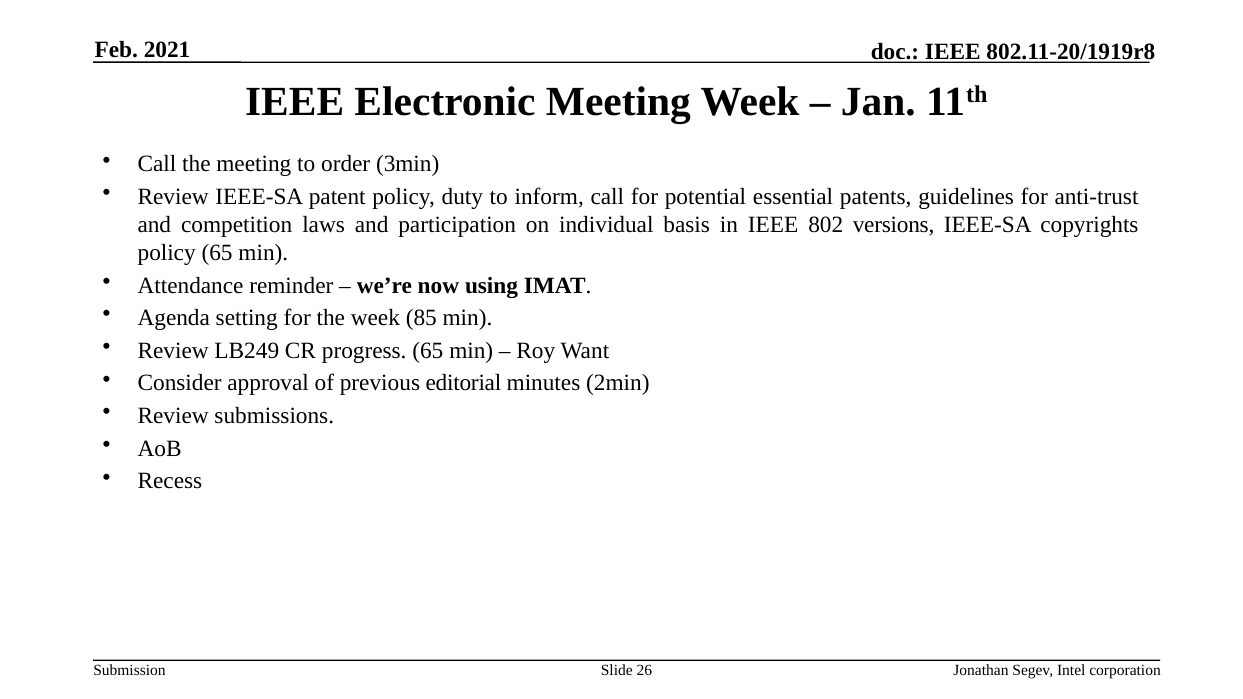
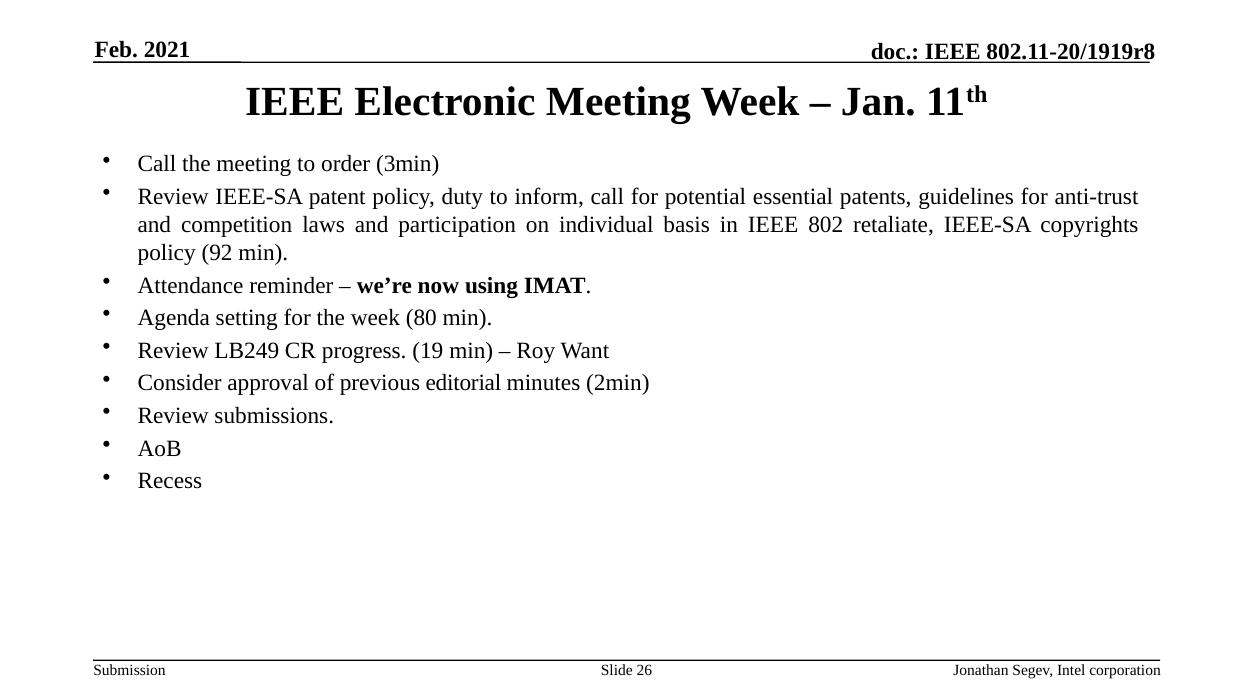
versions: versions -> retaliate (893, 225)
policy 65: 65 -> 92 (217, 253)
85: 85 -> 80 (421, 318)
progress 65: 65 -> 19 (428, 351)
